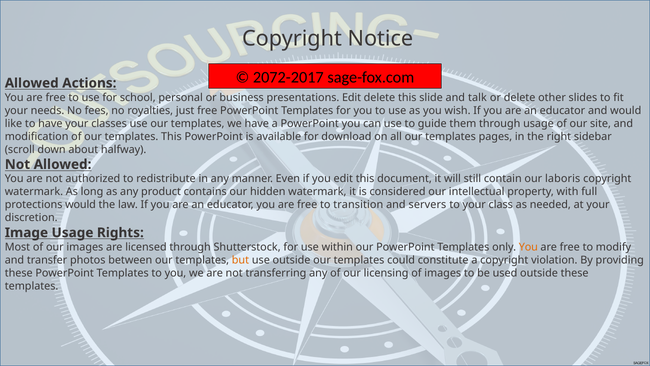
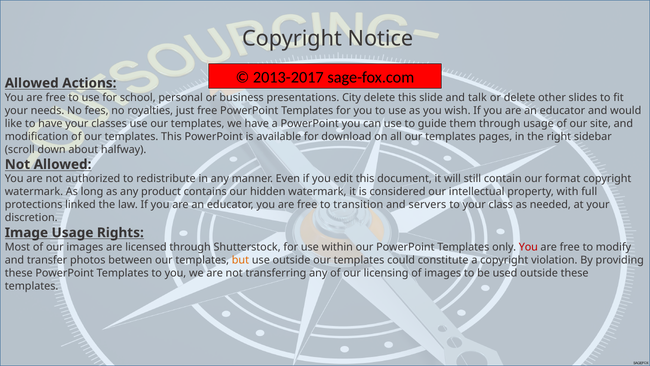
2072-2017: 2072-2017 -> 2013-2017 (288, 77)
presentations Edit: Edit -> City (352, 97)
laboris: laboris -> format (563, 179)
protections would: would -> linked (80, 205)
You colour: orange -> red (528, 247)
